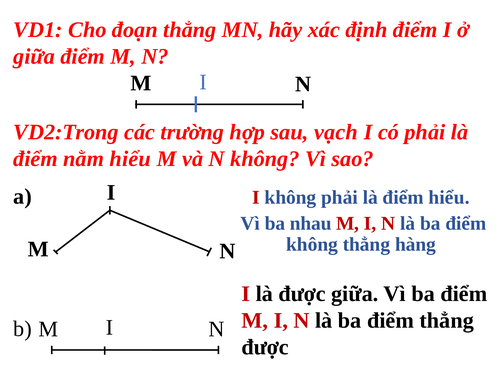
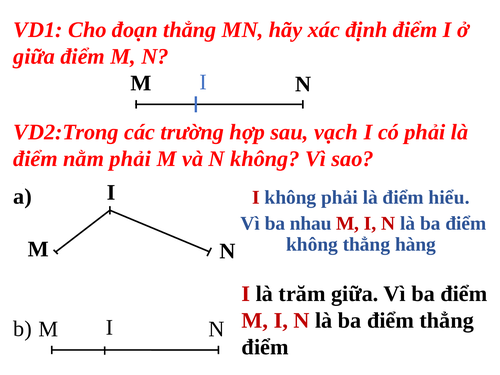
nằm hiểu: hiểu -> phải (130, 159)
là được: được -> trăm (302, 294)
được: được -> điểm (265, 347)
